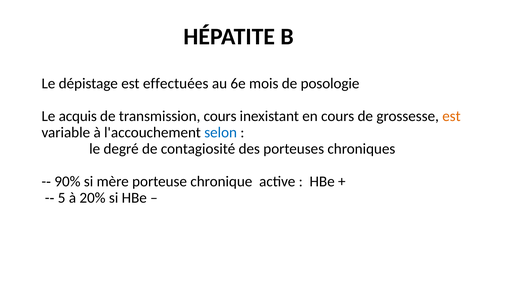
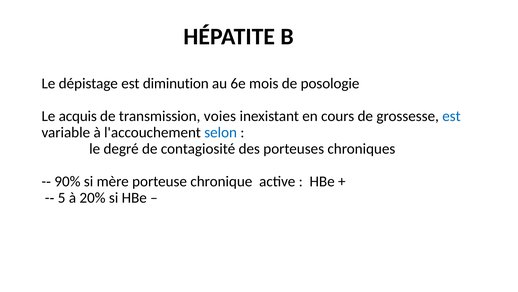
effectuées: effectuées -> diminution (176, 83)
transmission cours: cours -> voies (220, 116)
est colour: orange -> blue (451, 116)
